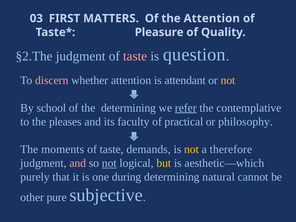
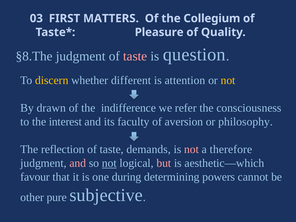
the Attention: Attention -> Collegium (212, 18)
§2.The: §2.The -> §8.The (34, 56)
discern colour: pink -> yellow (52, 80)
whether attention: attention -> different (131, 80)
attendant: attendant -> attention (185, 80)
school: school -> drawn (51, 108)
the determining: determining -> indifference (128, 108)
refer underline: present -> none (186, 108)
contemplative: contemplative -> consciousness (249, 108)
pleases: pleases -> interest (65, 122)
practical: practical -> aversion (184, 122)
moments: moments -> reflection (63, 149)
not colour: yellow -> pink (192, 149)
but colour: yellow -> pink (164, 163)
purely: purely -> favour (35, 177)
natural: natural -> powers (219, 177)
